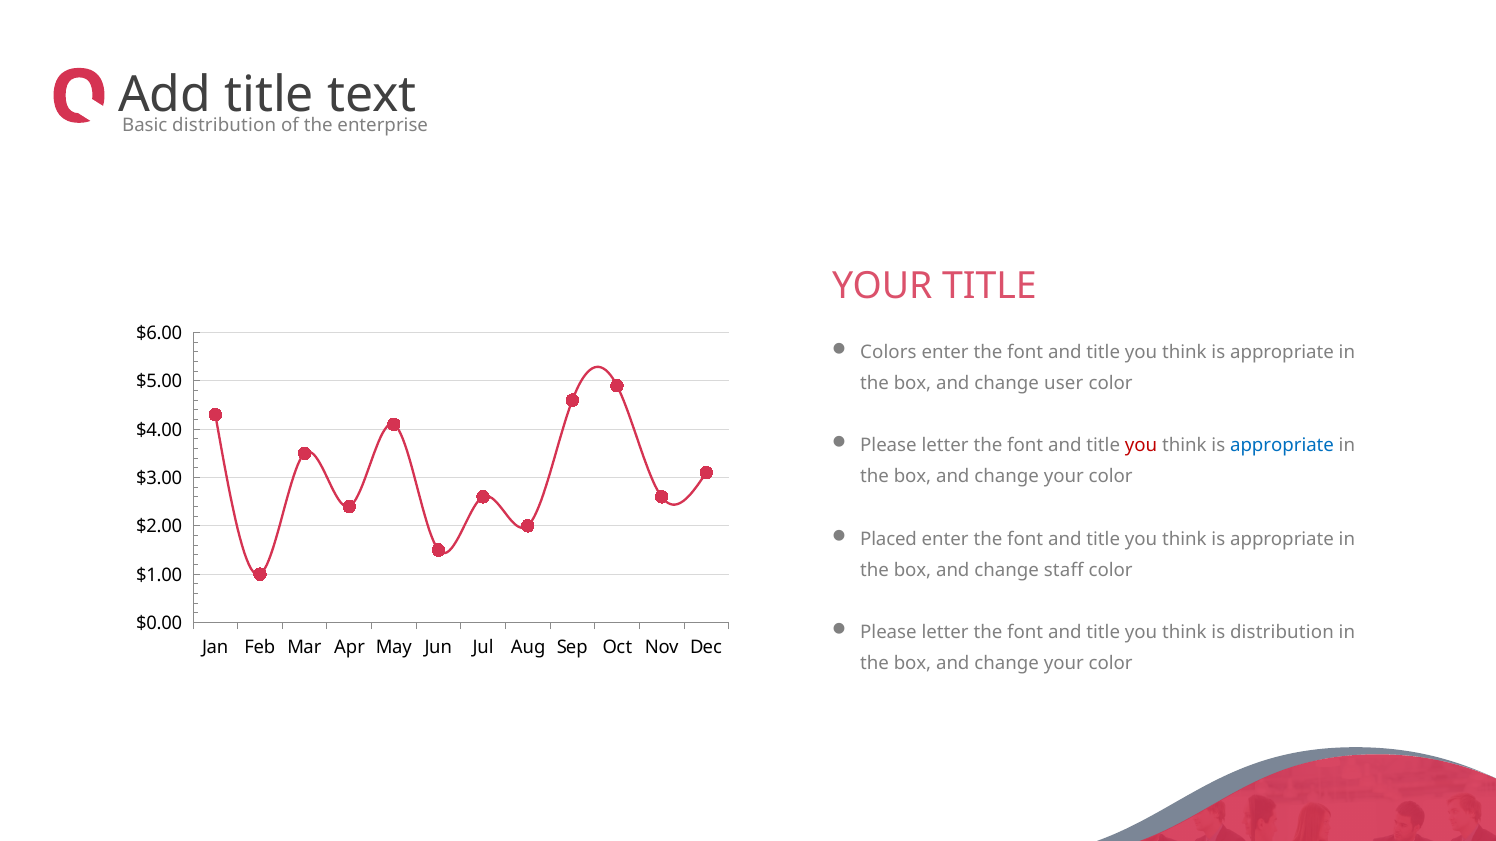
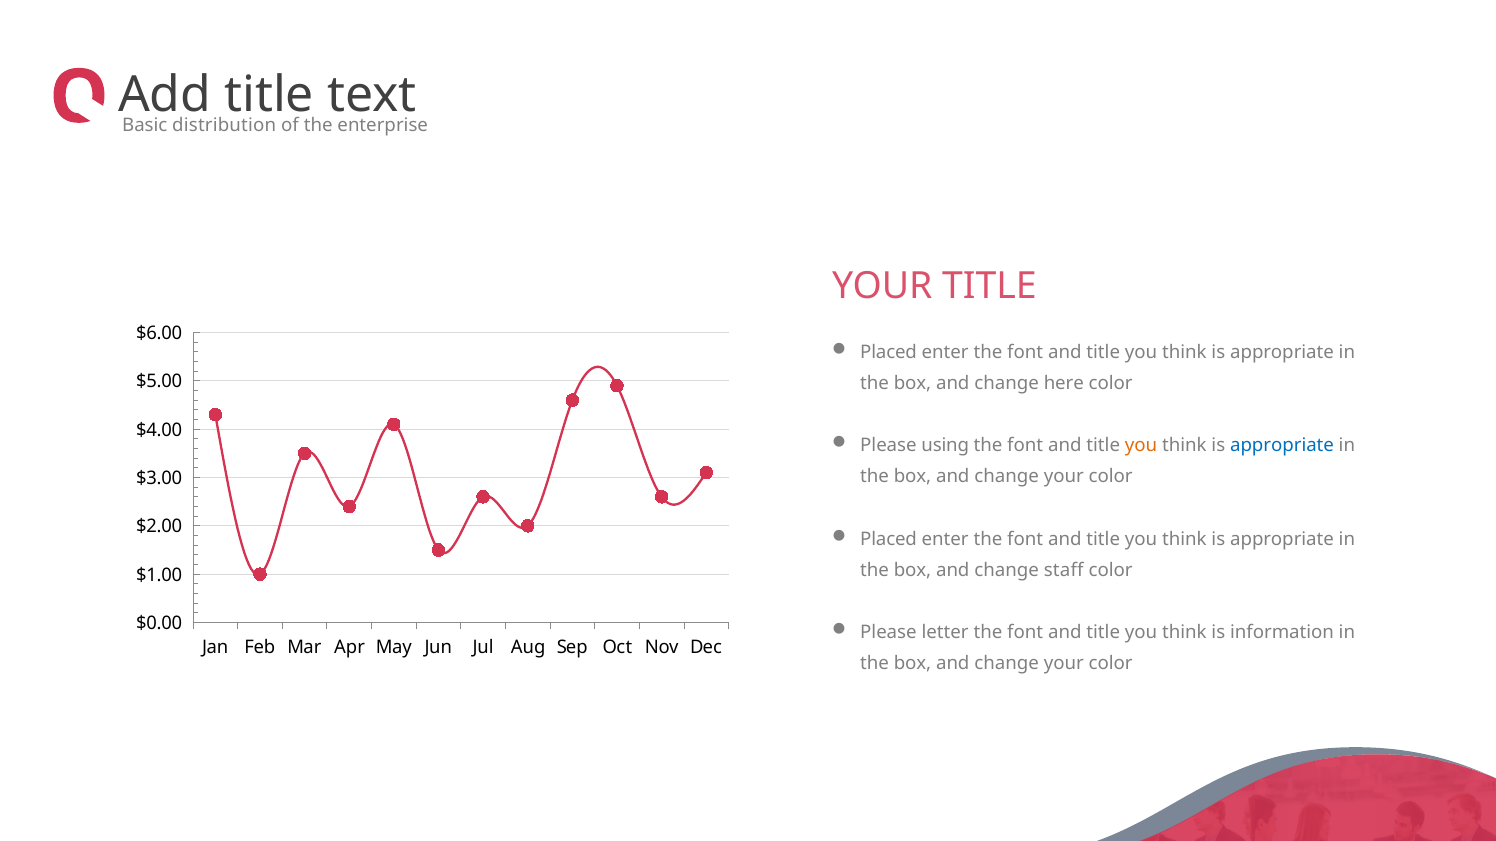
Colors: Colors -> Placed (889, 352)
user: user -> here (1064, 383)
letter: letter -> using (945, 446)
you colour: red -> orange (1141, 446)
is distribution: distribution -> information (1282, 633)
